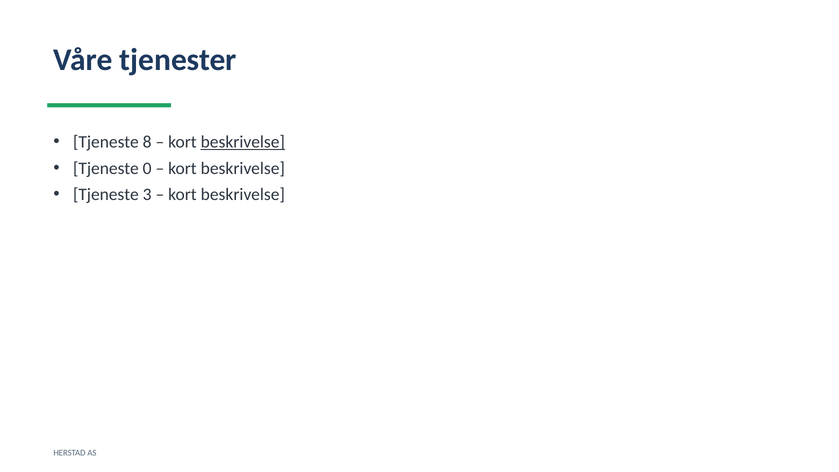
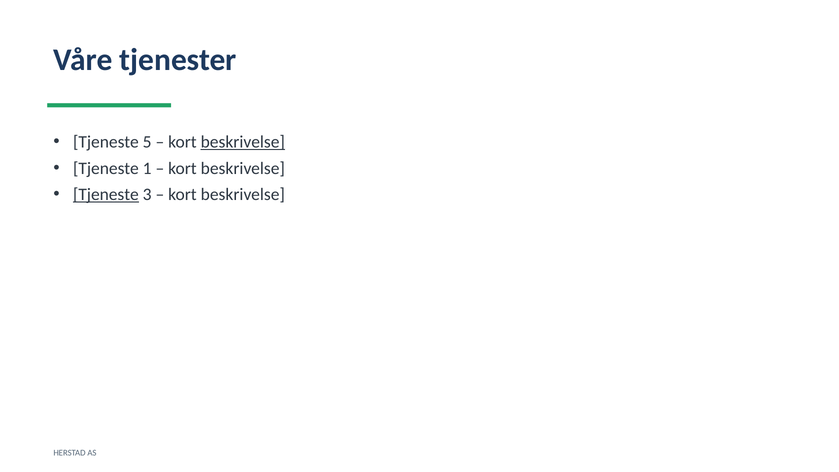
8: 8 -> 5 (147, 142)
0: 0 -> 1 (147, 168)
Tjeneste underline: none -> present (106, 195)
